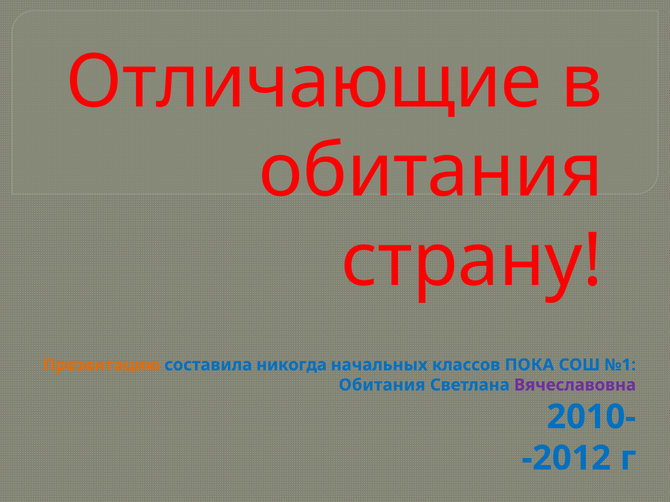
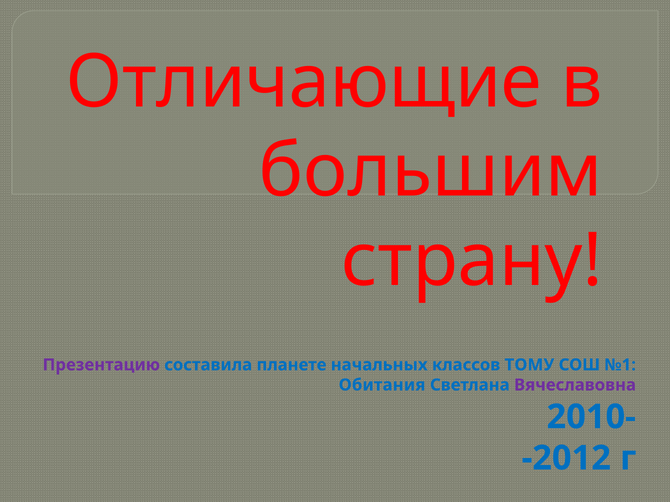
обитания: обитания -> большим (431, 172)
Презентацию colour: orange -> purple (101, 365)
никогда: никогда -> планете (291, 365)
ПОКА: ПОКА -> ТОМУ (529, 365)
